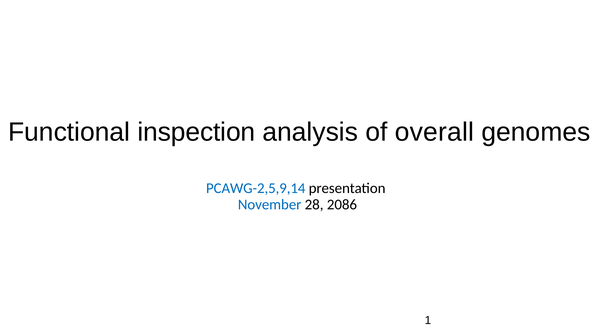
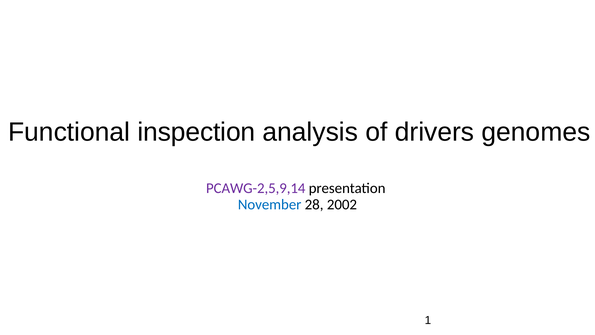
overall: overall -> drivers (435, 132)
PCAWG-2,5,9,14 colour: blue -> purple (256, 188)
2086: 2086 -> 2002 (342, 204)
